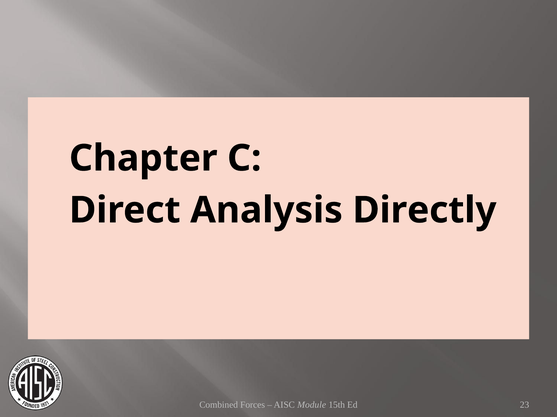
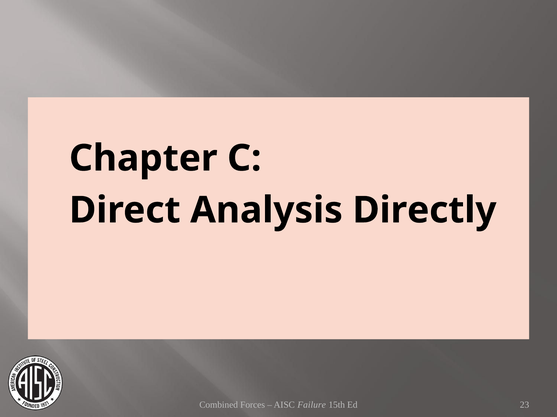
Module: Module -> Failure (312, 405)
